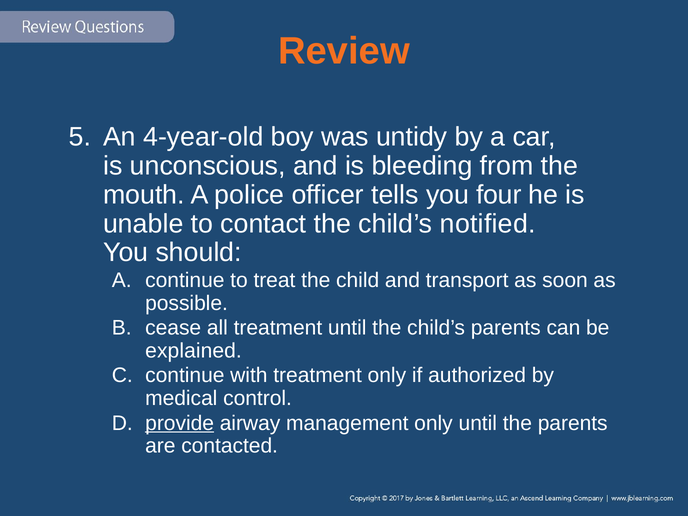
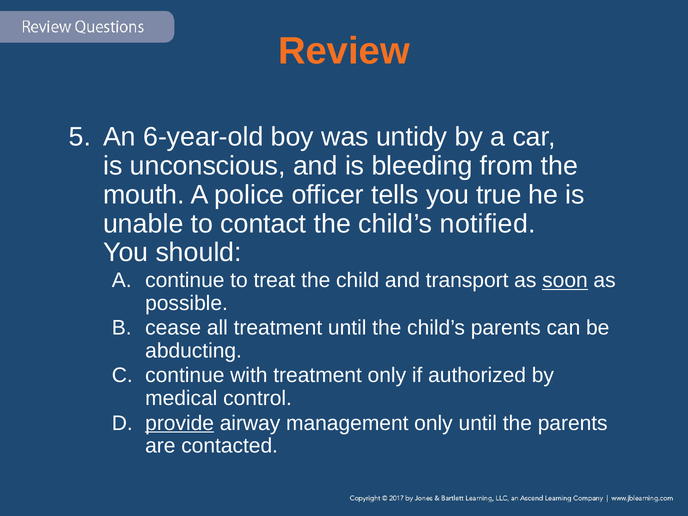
4-year-old: 4-year-old -> 6-year-old (203, 137)
four: four -> true (499, 195)
soon underline: none -> present (565, 281)
explained: explained -> abducting (194, 351)
